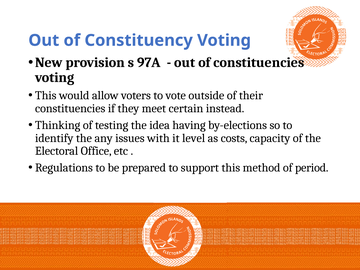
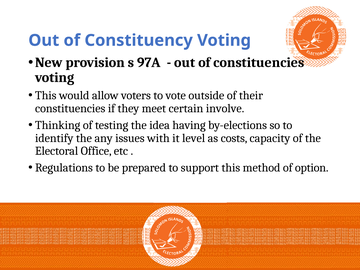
instead: instead -> involve (225, 108)
period: period -> option (312, 168)
